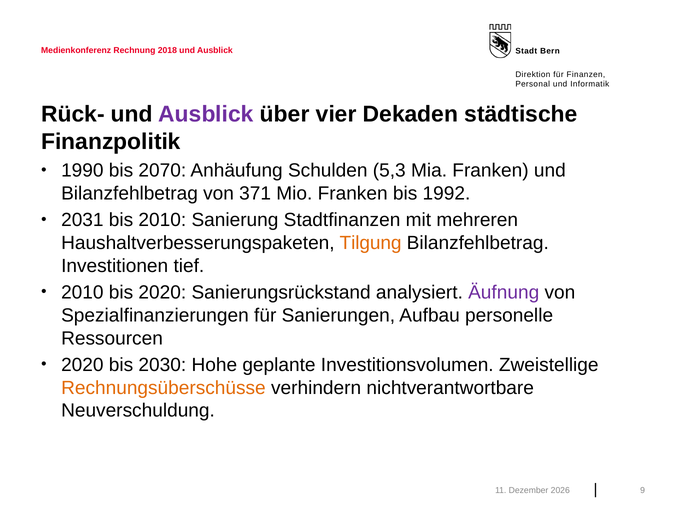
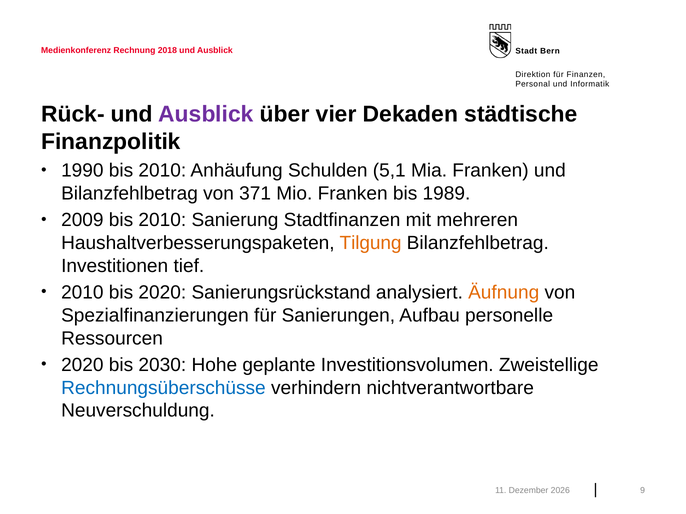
1990 bis 2070: 2070 -> 2010 (162, 171)
5,3: 5,3 -> 5,1 (389, 171)
1992: 1992 -> 1989 (446, 194)
2031: 2031 -> 2009 (82, 220)
Äufnung colour: purple -> orange (504, 293)
Rechnungsüberschüsse colour: orange -> blue (163, 388)
